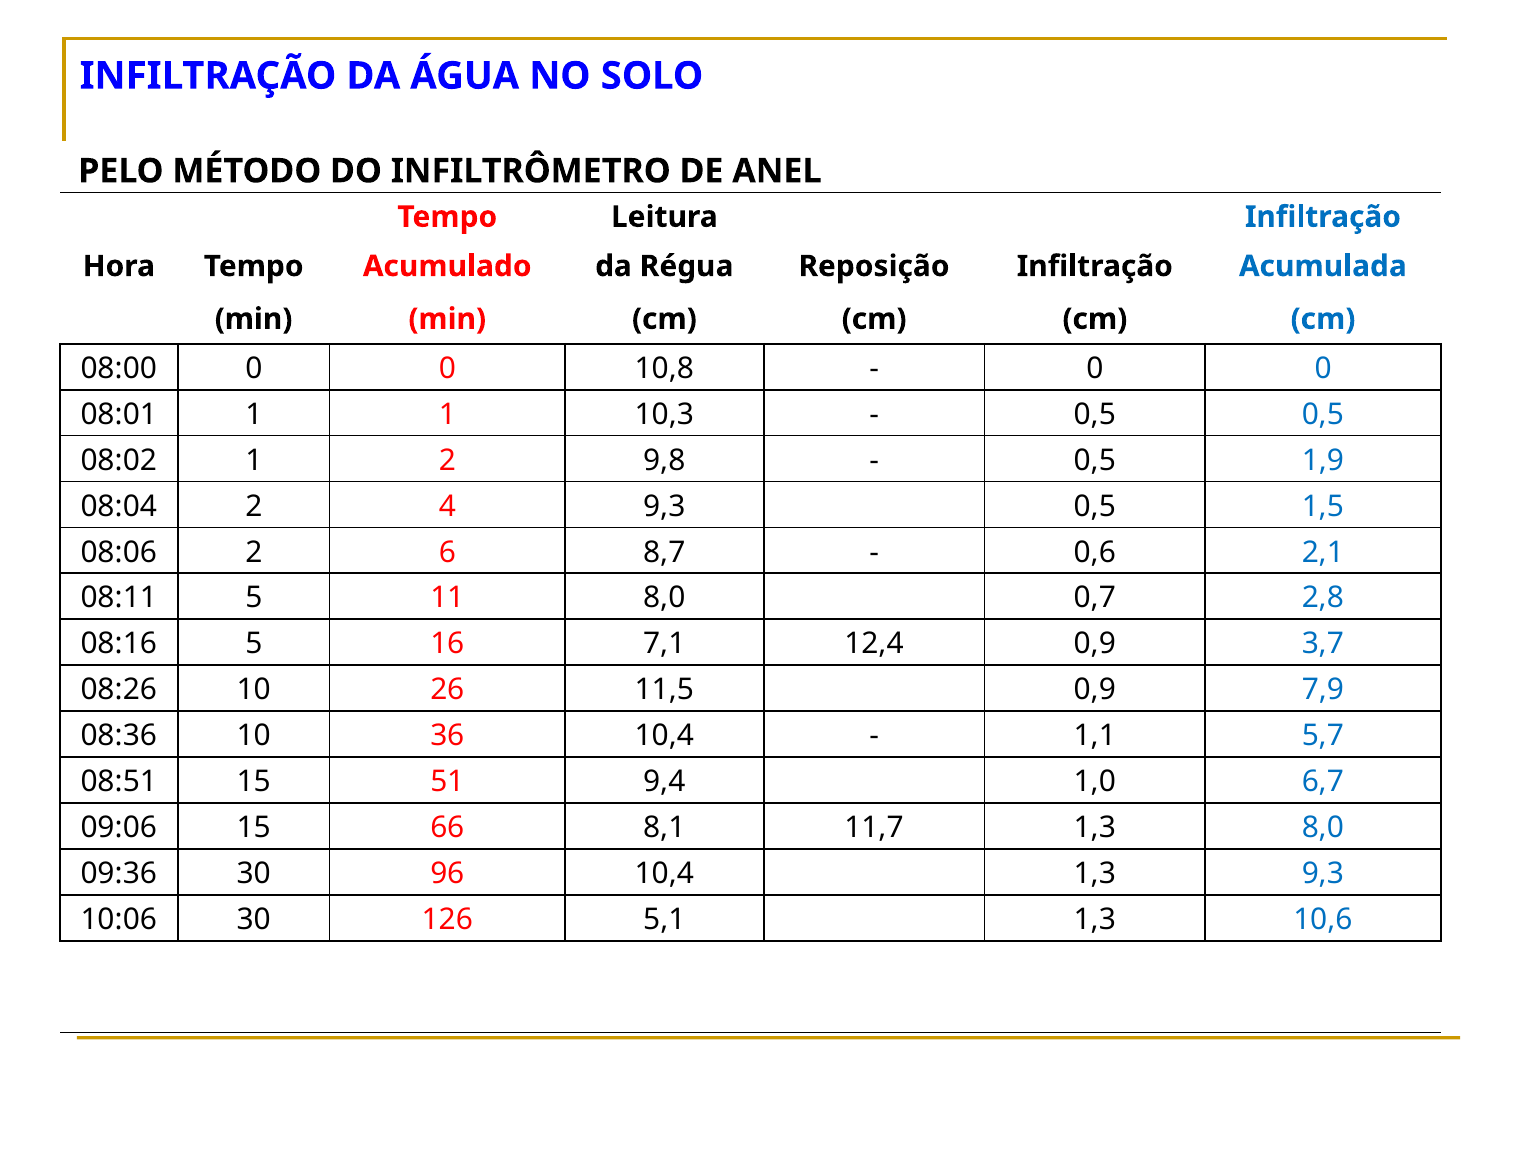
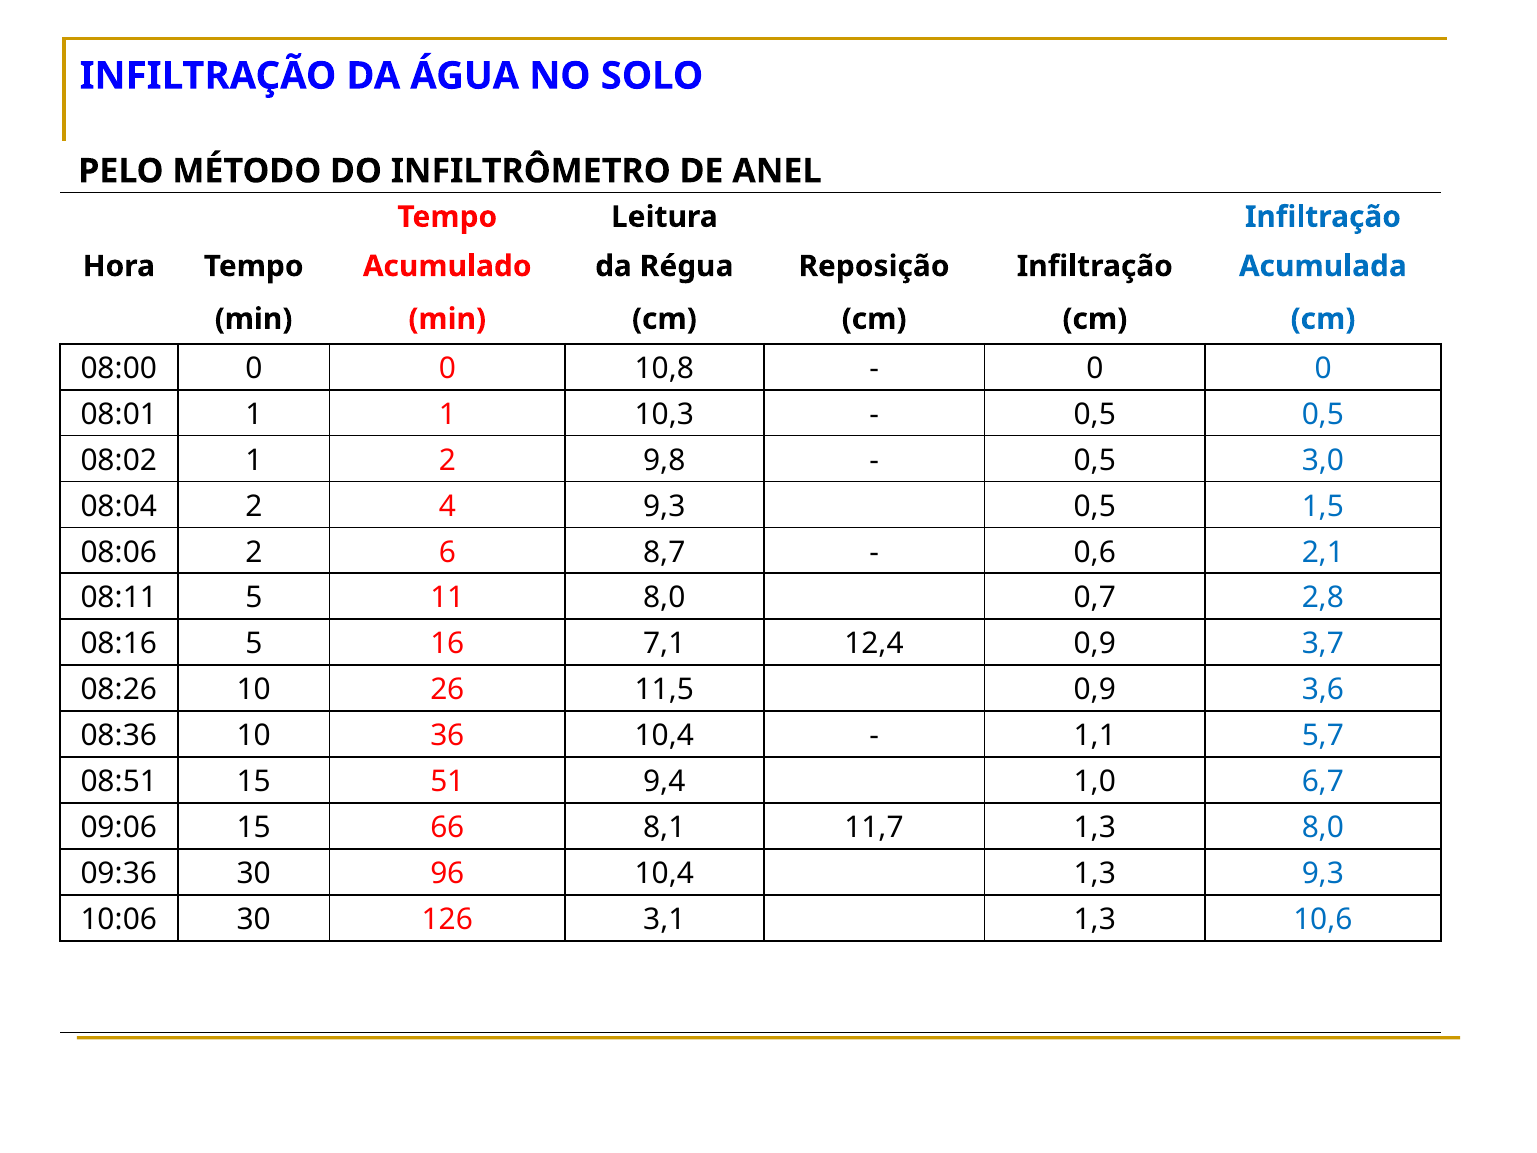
1,9: 1,9 -> 3,0 (1323, 460)
7,9: 7,9 -> 3,6 (1323, 690)
5,1: 5,1 -> 3,1 (664, 919)
